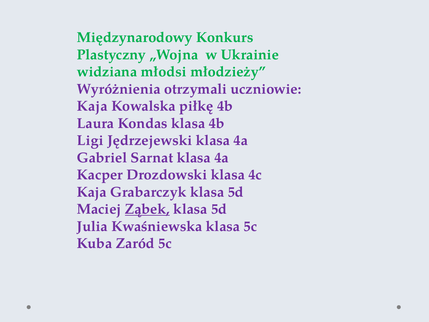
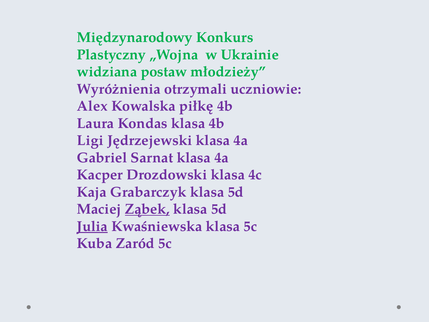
młodsi: młodsi -> postaw (164, 72)
Kaja: Kaja -> Alex (92, 106)
Julia underline: none -> present (92, 226)
